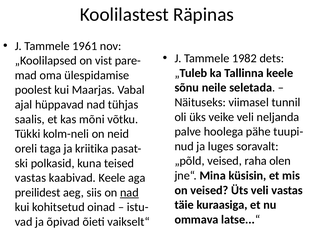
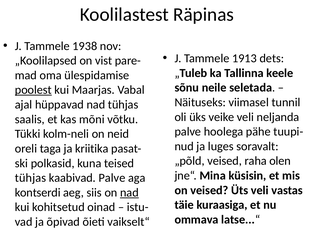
1961: 1961 -> 1938 (85, 46)
1982: 1982 -> 1913 (244, 58)
poolest underline: none -> present (33, 90)
vastas: vastas -> tühjas (31, 177)
kaabivad Keele: Keele -> Palve (112, 177)
preilidest: preilidest -> kontserdi (38, 192)
